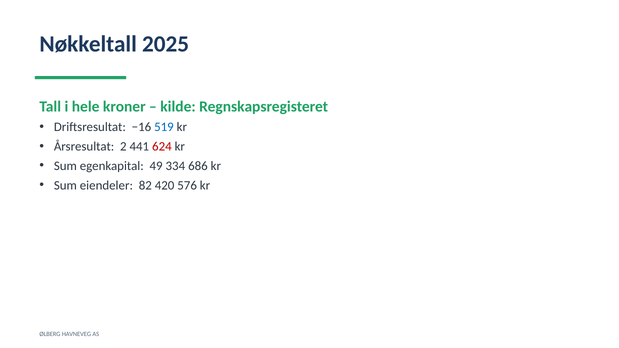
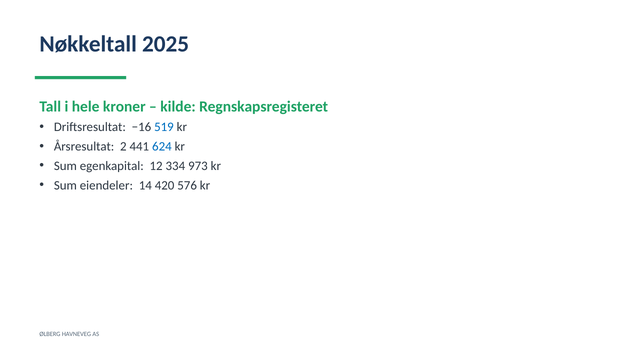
624 colour: red -> blue (162, 147)
49: 49 -> 12 (156, 166)
686: 686 -> 973 (198, 166)
82: 82 -> 14 (145, 185)
